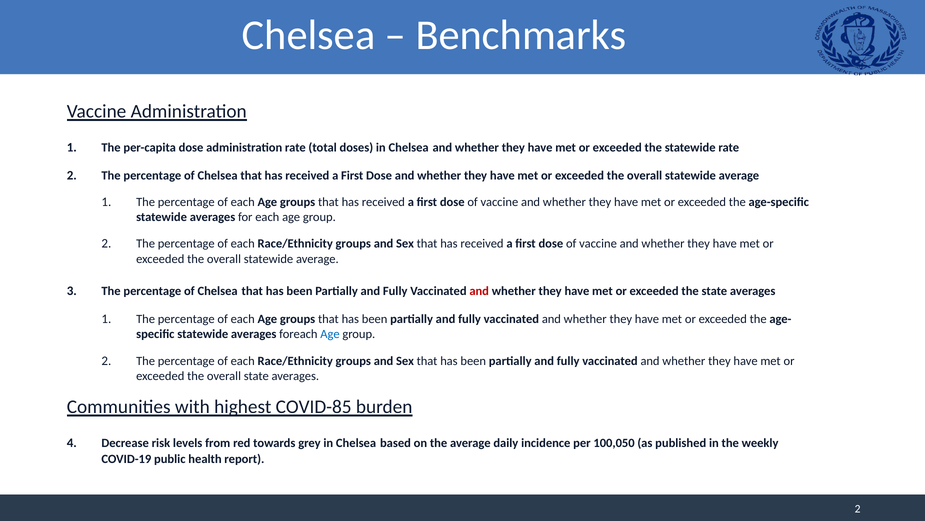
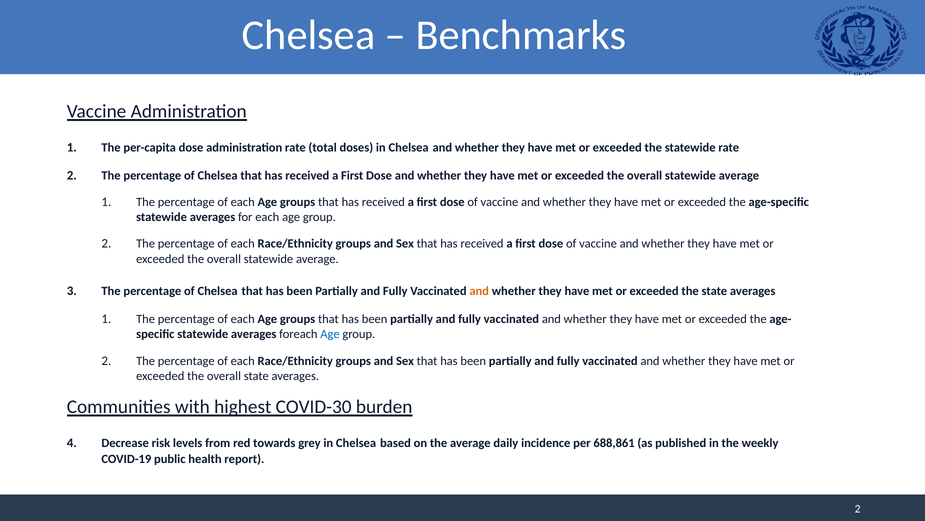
and colour: red -> orange (479, 291)
COVID-85: COVID-85 -> COVID-30 (314, 407)
100,050: 100,050 -> 688,861 (614, 443)
